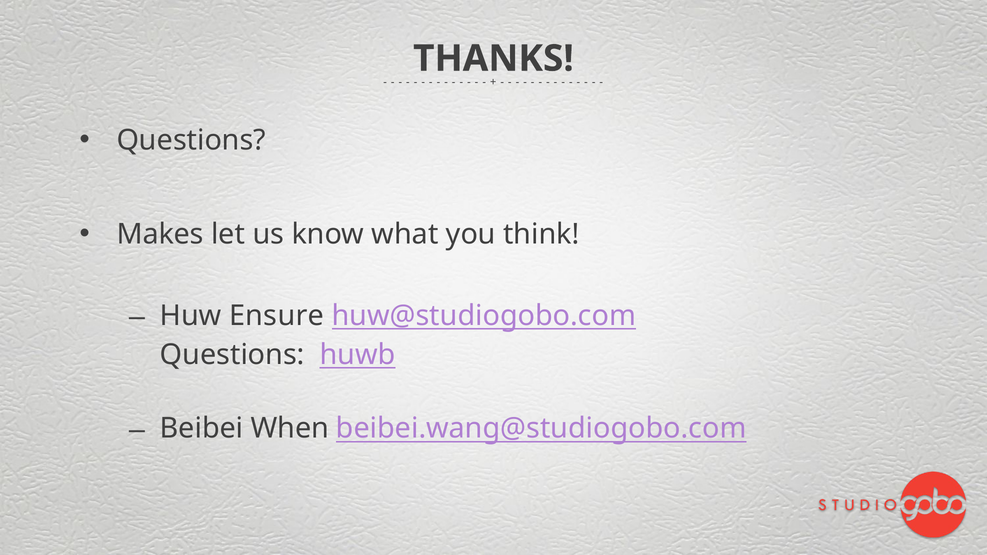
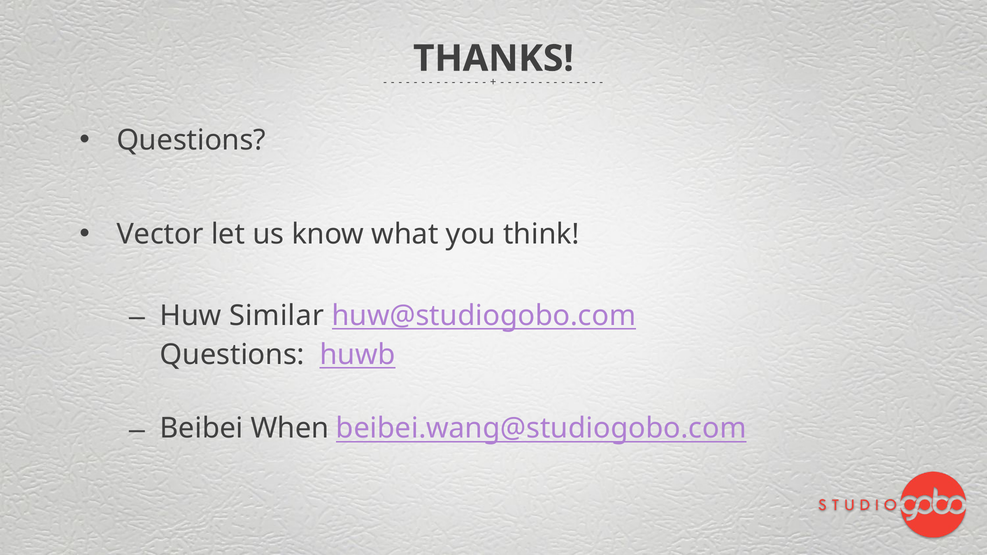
Makes: Makes -> Vector (160, 234)
Ensure: Ensure -> Similar (277, 316)
